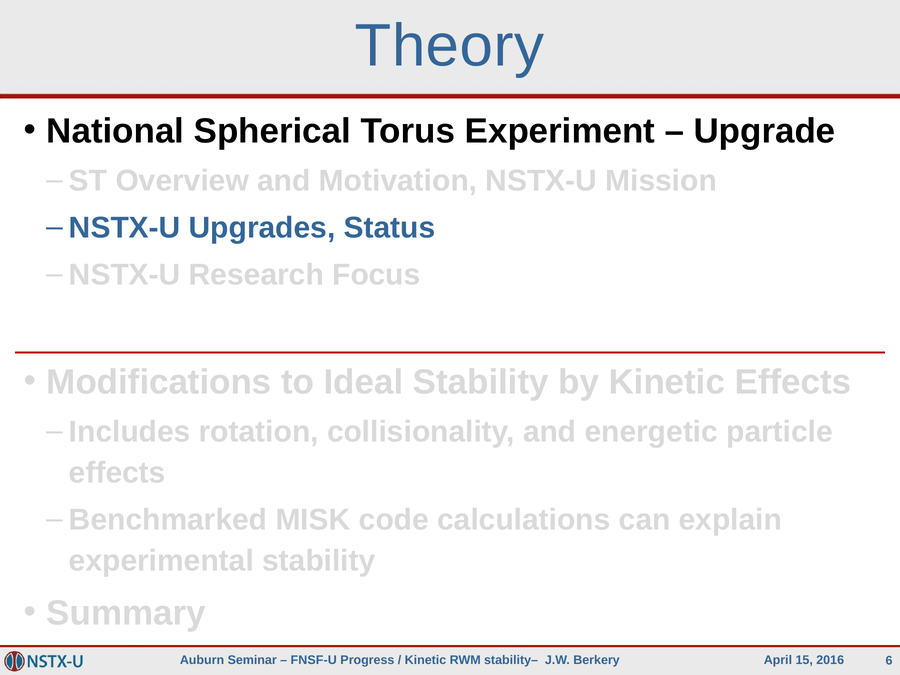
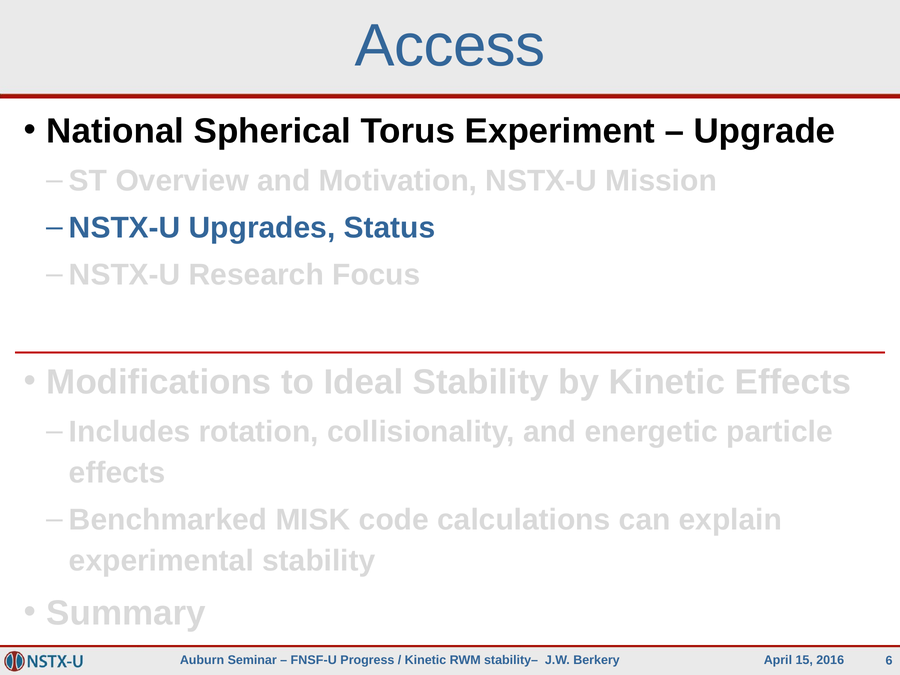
Theory: Theory -> Access (450, 46)
